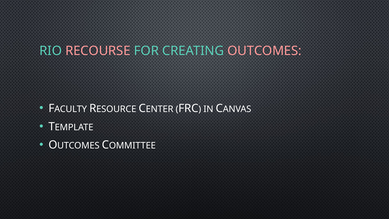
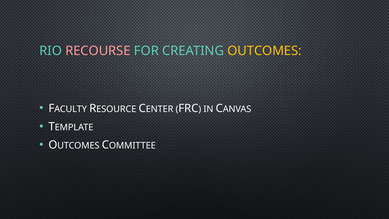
OUTCOMES colour: pink -> yellow (265, 51)
